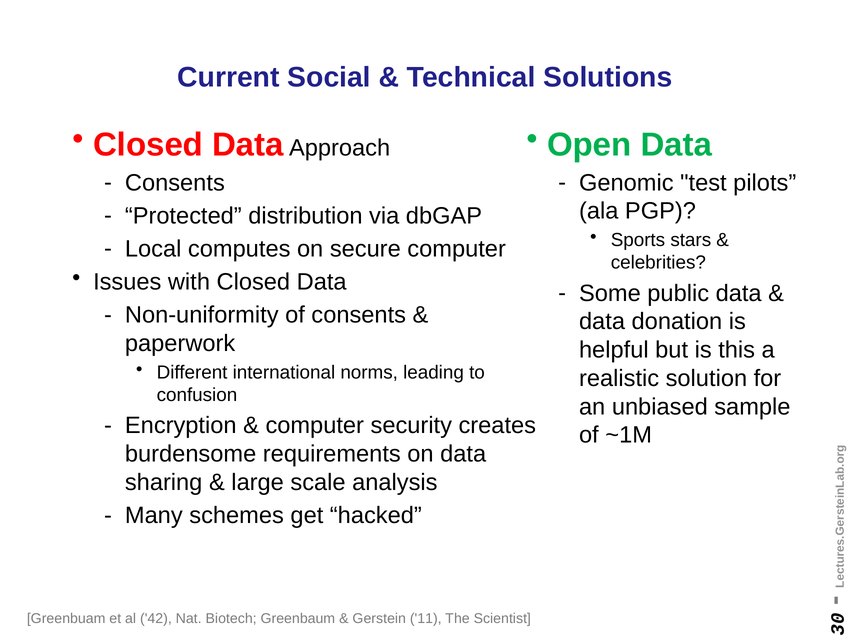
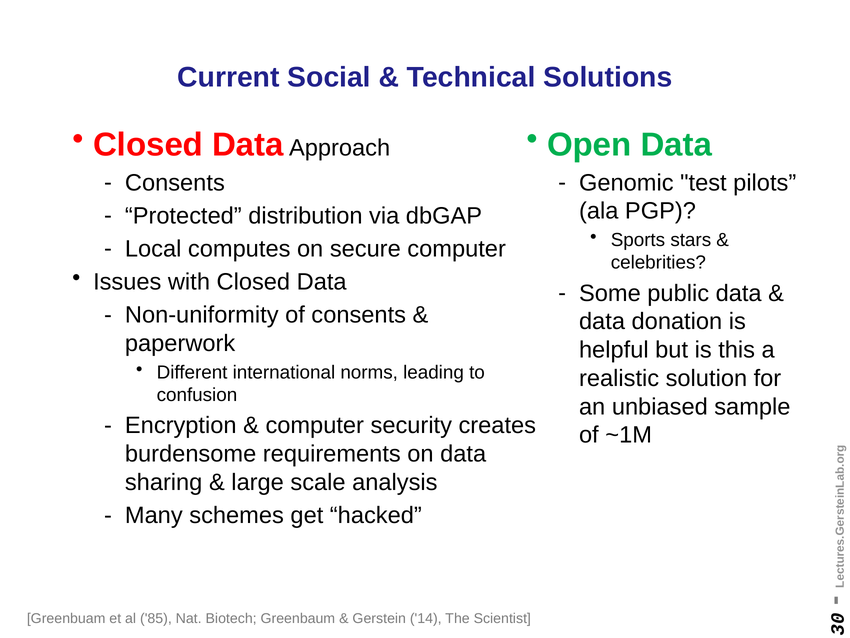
42: 42 -> 85 (156, 618)
11: 11 -> 14 (426, 618)
